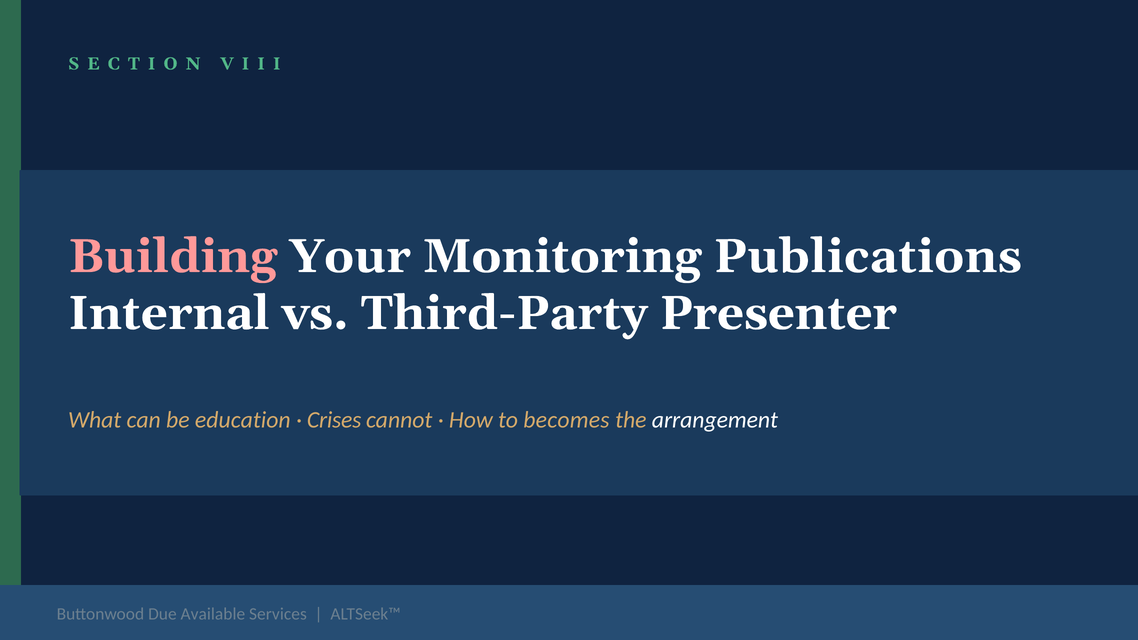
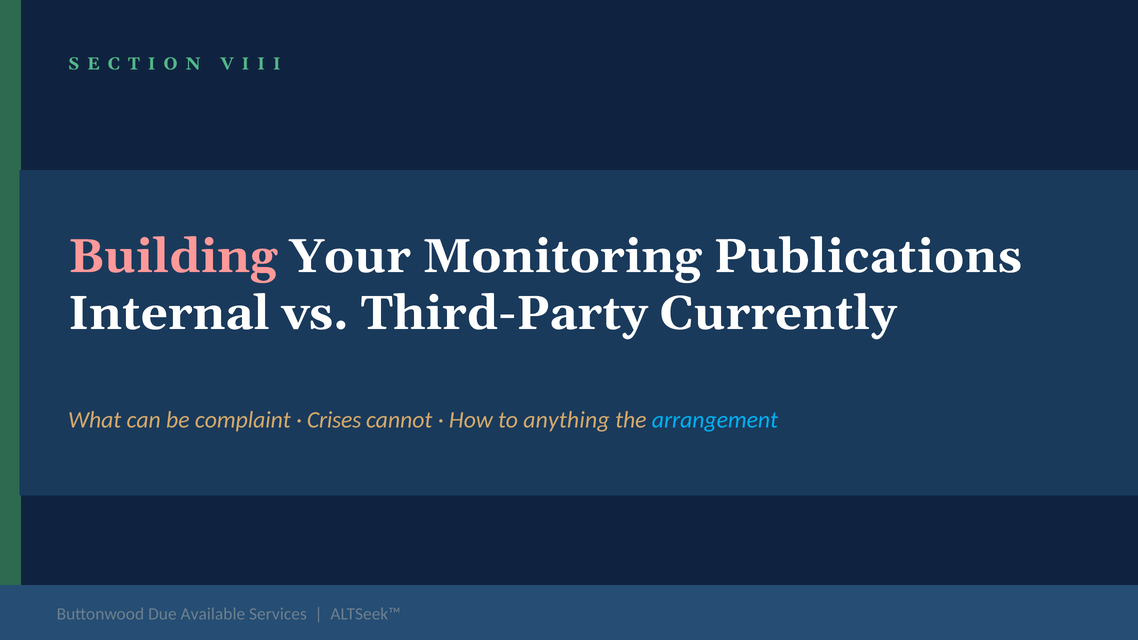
Presenter: Presenter -> Currently (778, 313)
education: education -> complaint (243, 420)
becomes: becomes -> anything (566, 420)
arrangement colour: white -> light blue (715, 420)
